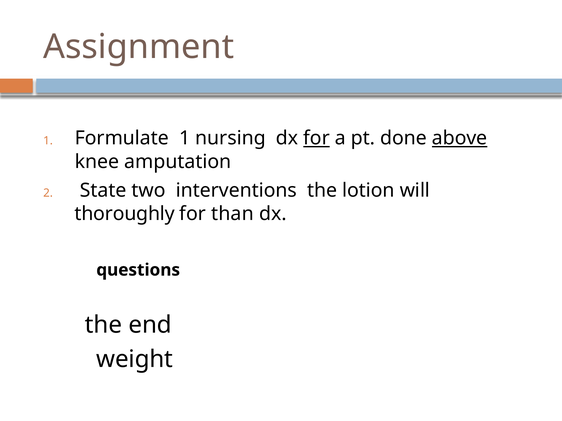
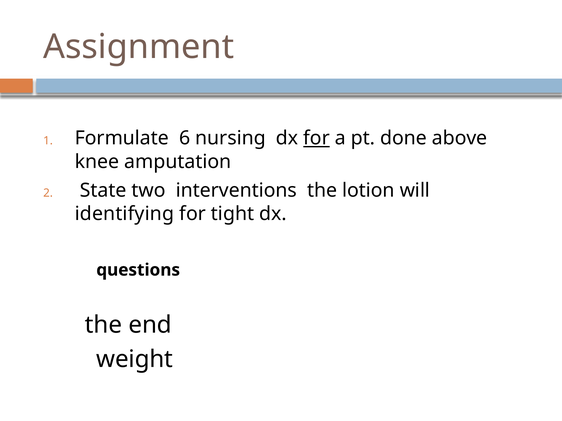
Formulate 1: 1 -> 6 (185, 138)
above underline: present -> none (460, 138)
thoroughly: thoroughly -> identifying (124, 214)
than: than -> tight (233, 214)
